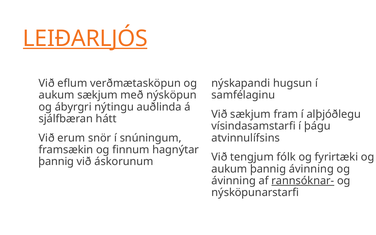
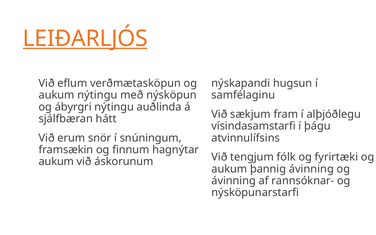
aukum sækjum: sækjum -> nýtingu (97, 95)
þannig: þannig -> aukum (56, 162)
rannsóknar- underline: present -> none (303, 181)
